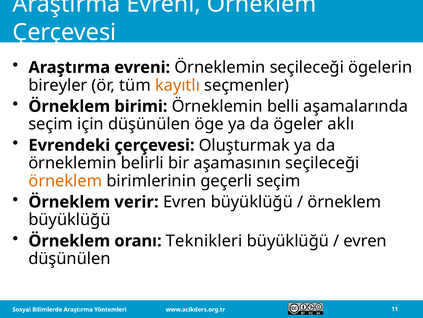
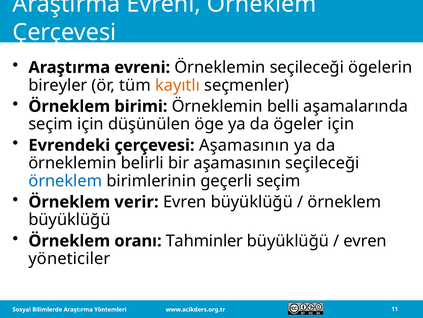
ögeler aklı: aklı -> için (341, 124)
çerçevesi Oluşturmak: Oluşturmak -> Aşamasının (244, 145)
örneklem colour: orange -> blue (65, 181)
Teknikleri: Teknikleri -> Tahminler (204, 240)
düşünülen: düşünülen -> yöneticiler (69, 258)
